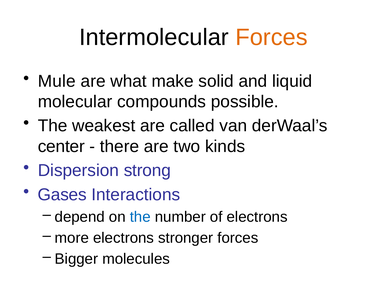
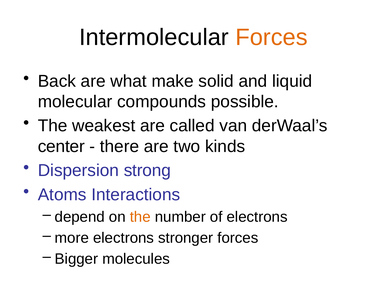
Mule: Mule -> Back (57, 81)
Gases: Gases -> Atoms (62, 195)
the colour: blue -> orange (140, 217)
